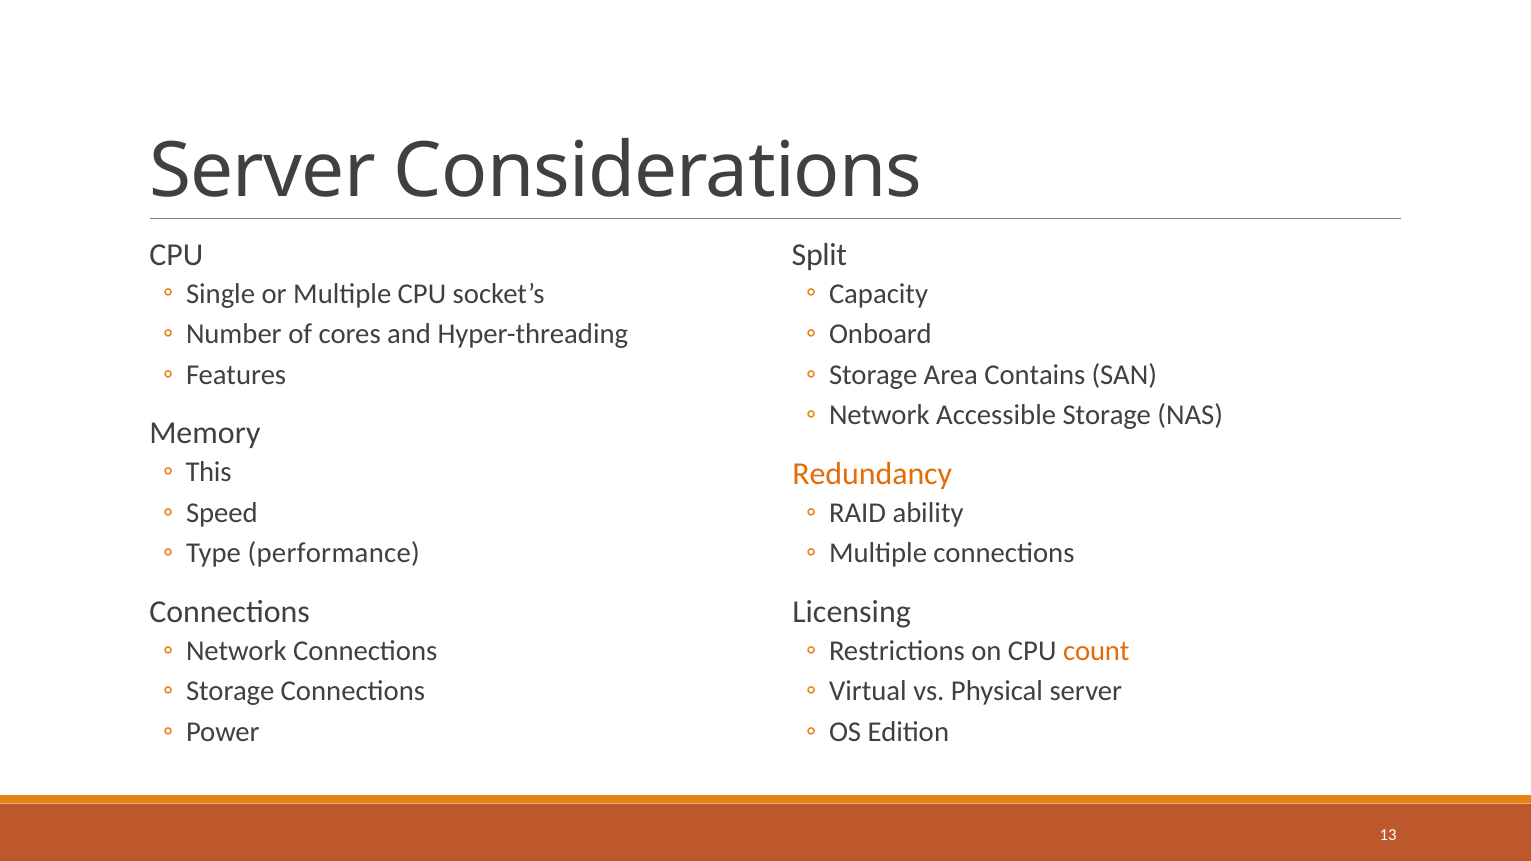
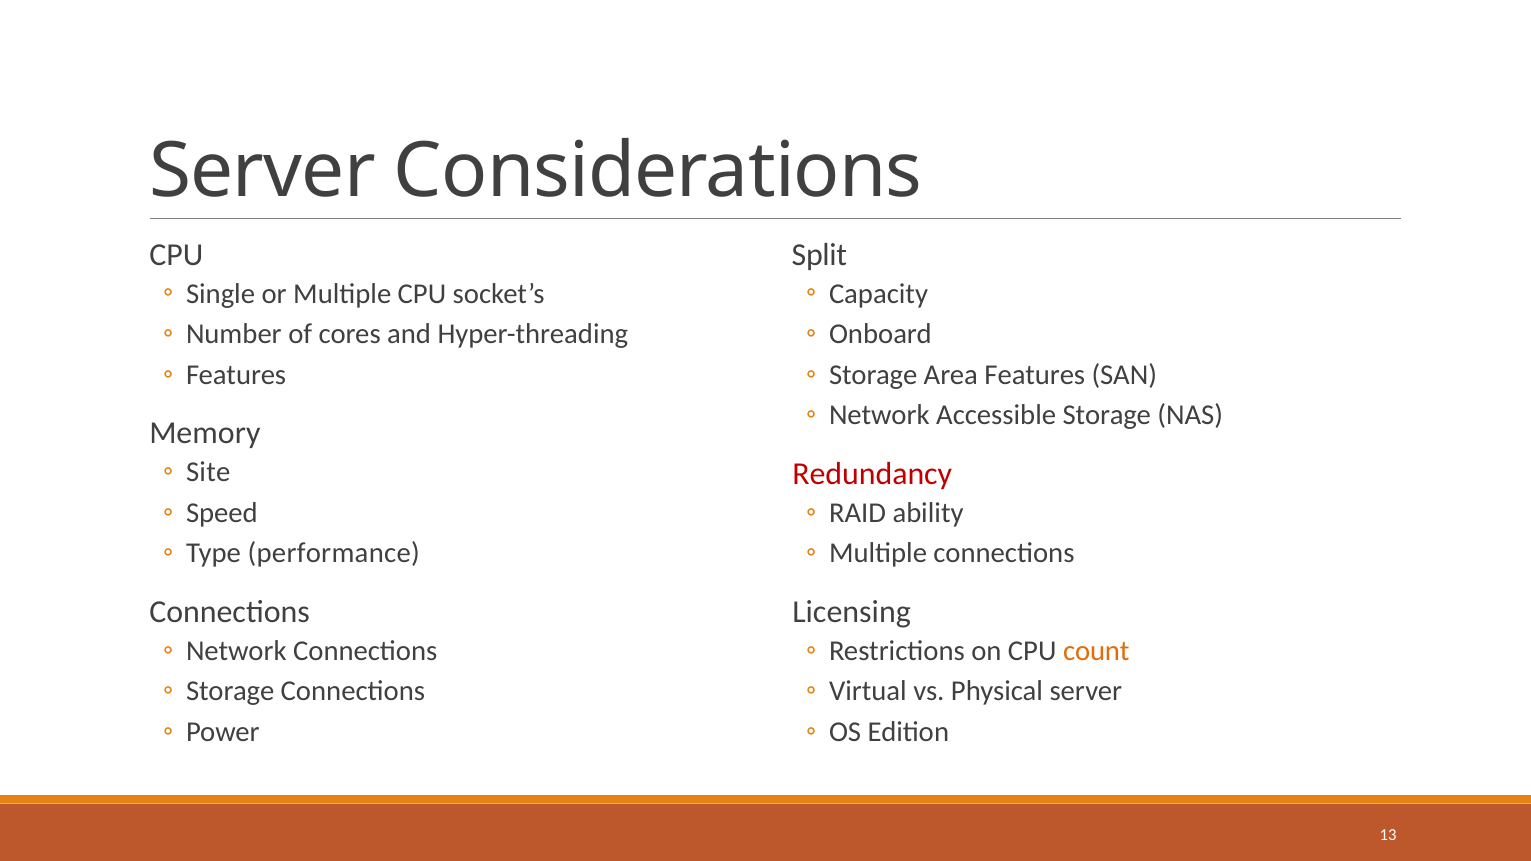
Area Contains: Contains -> Features (1035, 375)
This: This -> Site (208, 472)
Redundancy colour: orange -> red (872, 474)
